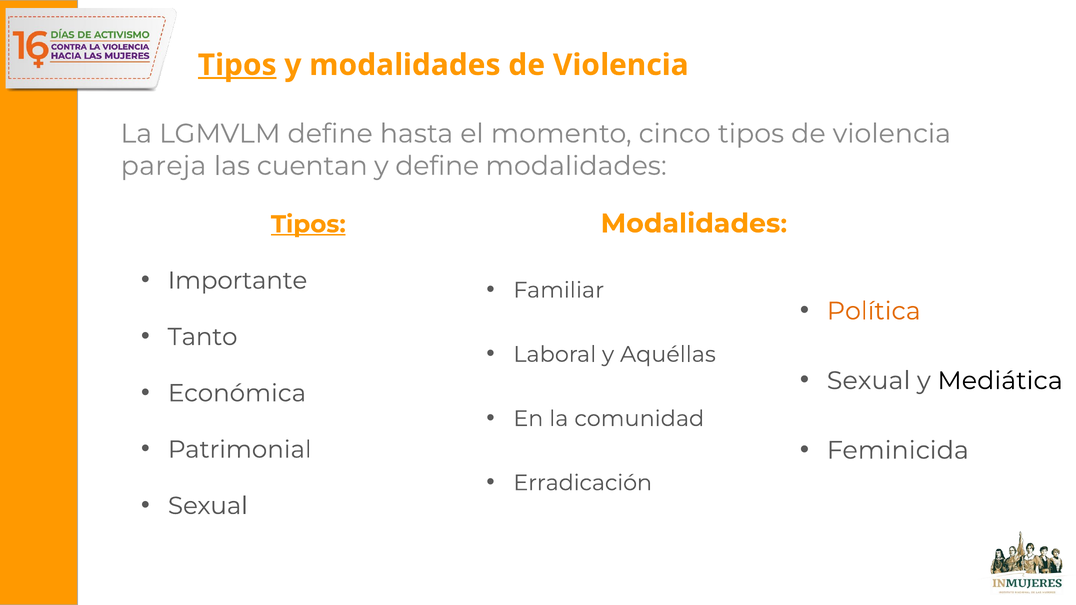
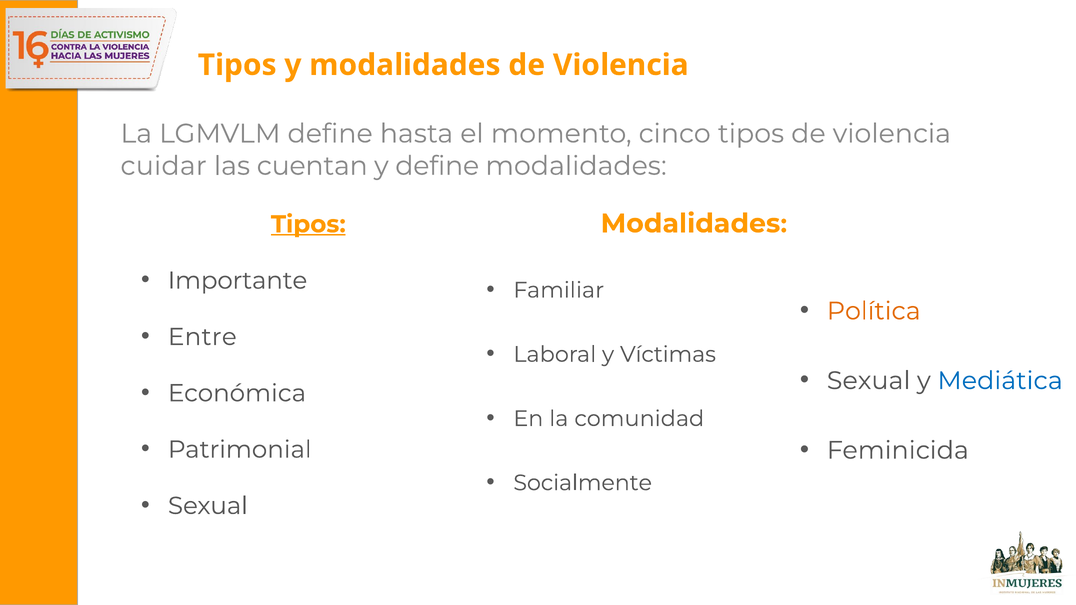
Tipos underline: present -> none (237, 65)
pareja: pareja -> cuidar (164, 166)
Tanto: Tanto -> Entre (202, 337)
Aquéllas: Aquéllas -> Víctimas (668, 355)
Mediática colour: black -> blue (1000, 381)
Erradicación: Erradicación -> Socialmente (583, 483)
